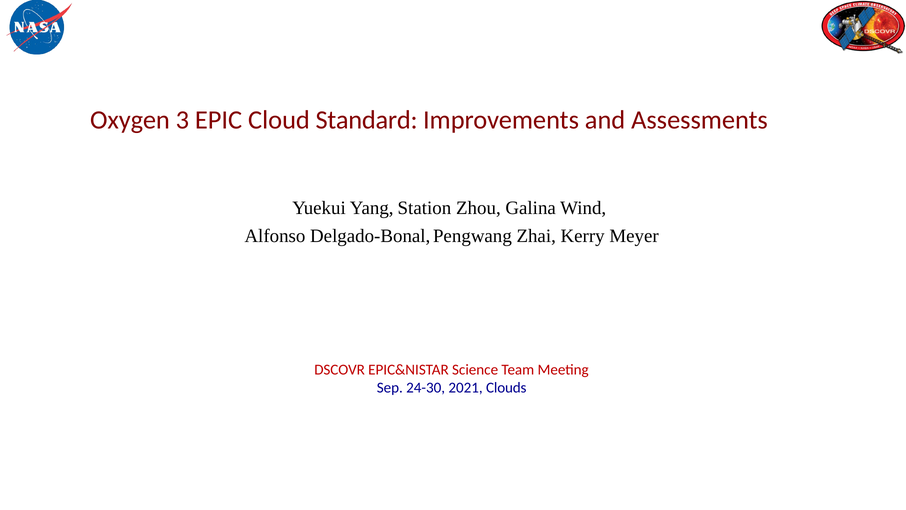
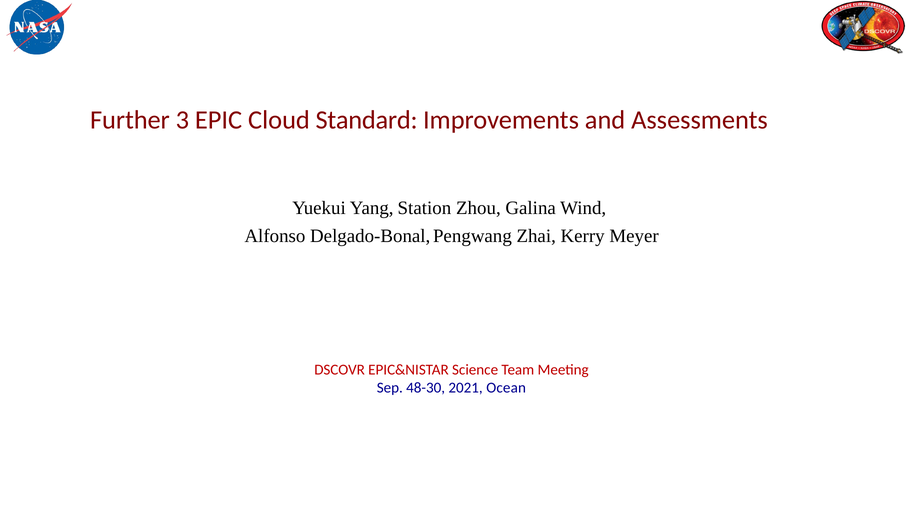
Oxygen: Oxygen -> Further (130, 120)
24-30: 24-30 -> 48-30 (426, 387)
Clouds: Clouds -> Ocean (506, 387)
